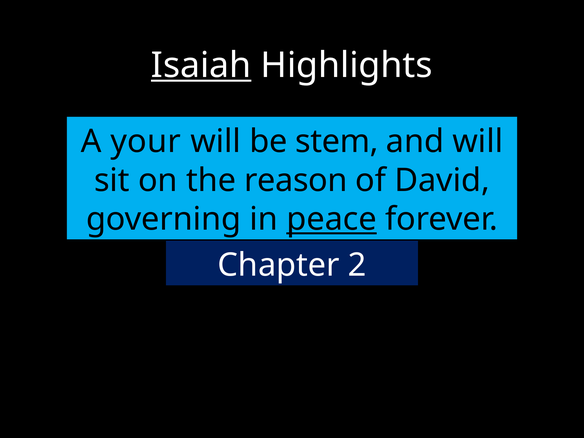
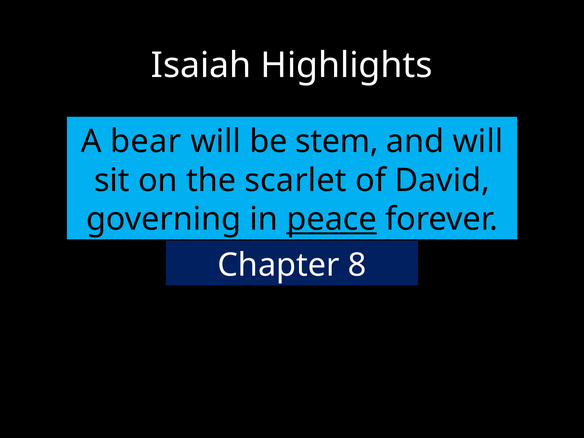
Isaiah underline: present -> none (201, 65)
your: your -> bear (146, 141)
reason: reason -> scarlet (296, 180)
2: 2 -> 8 (357, 265)
